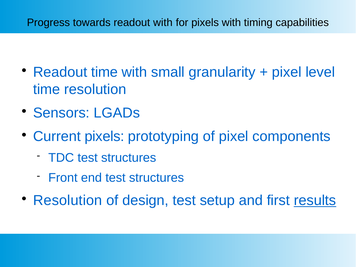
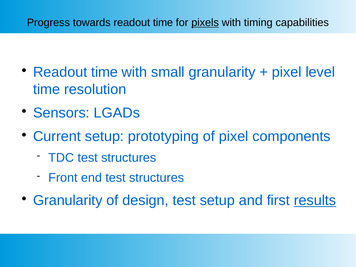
towards readout with: with -> time (163, 23)
pixels underline: none -> present (205, 23)
Current pixels: pixels -> setup (104, 136)
Resolution: Resolution -> Granularity (68, 200)
